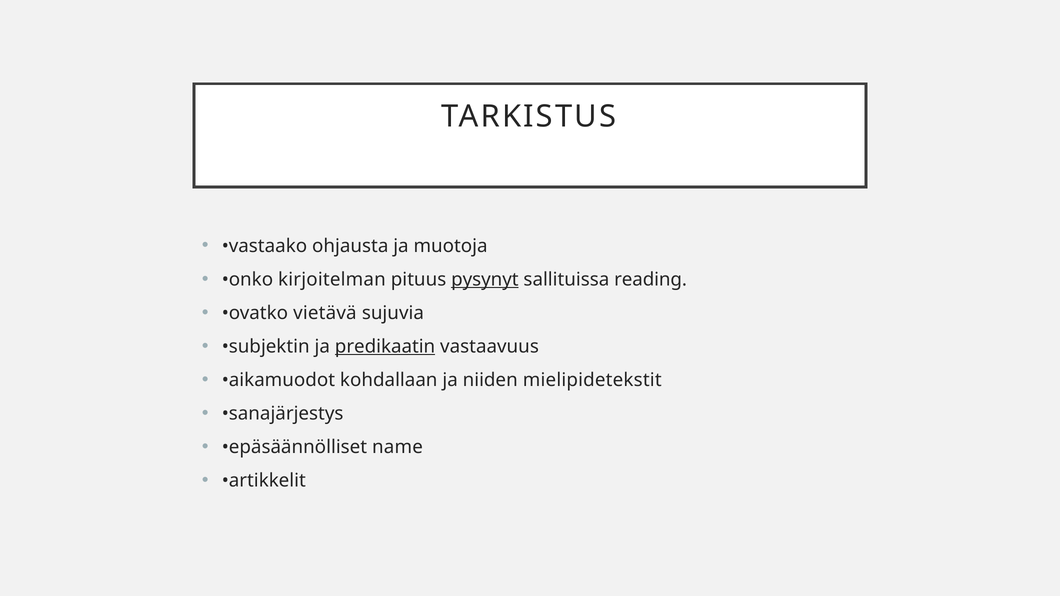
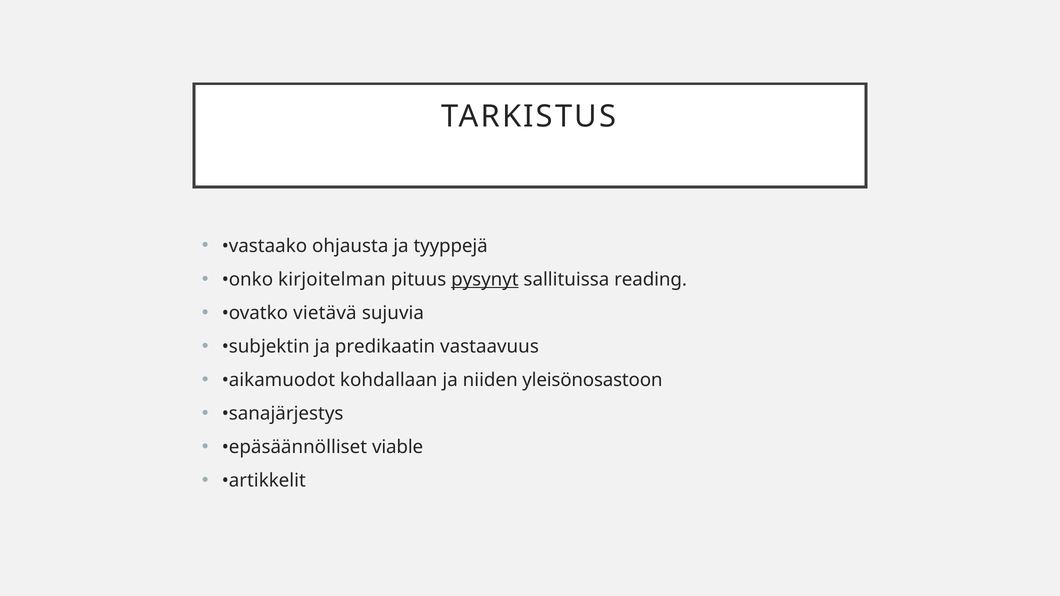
muotoja: muotoja -> tyyppejä (451, 246)
predikaatin underline: present -> none (385, 347)
mielipidetekstit: mielipidetekstit -> yleisönosastoon (592, 380)
name: name -> viable (398, 447)
